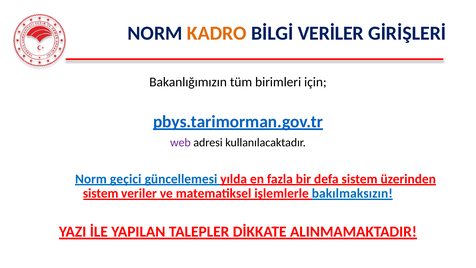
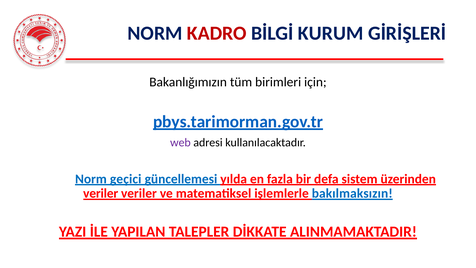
KADRO colour: orange -> red (217, 33)
VERİLER: VERİLER -> KURUM (331, 33)
sistem: sistem -> veriler (101, 193)
